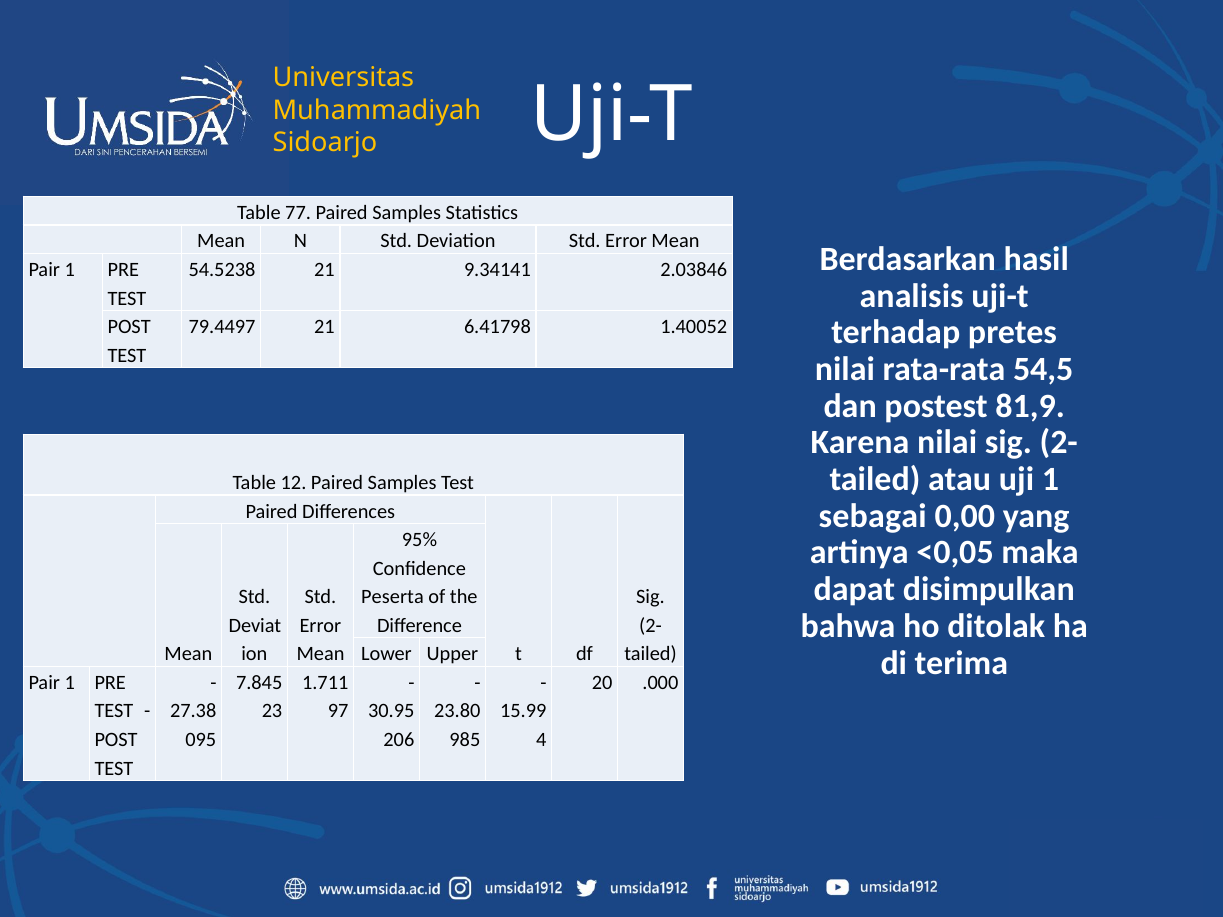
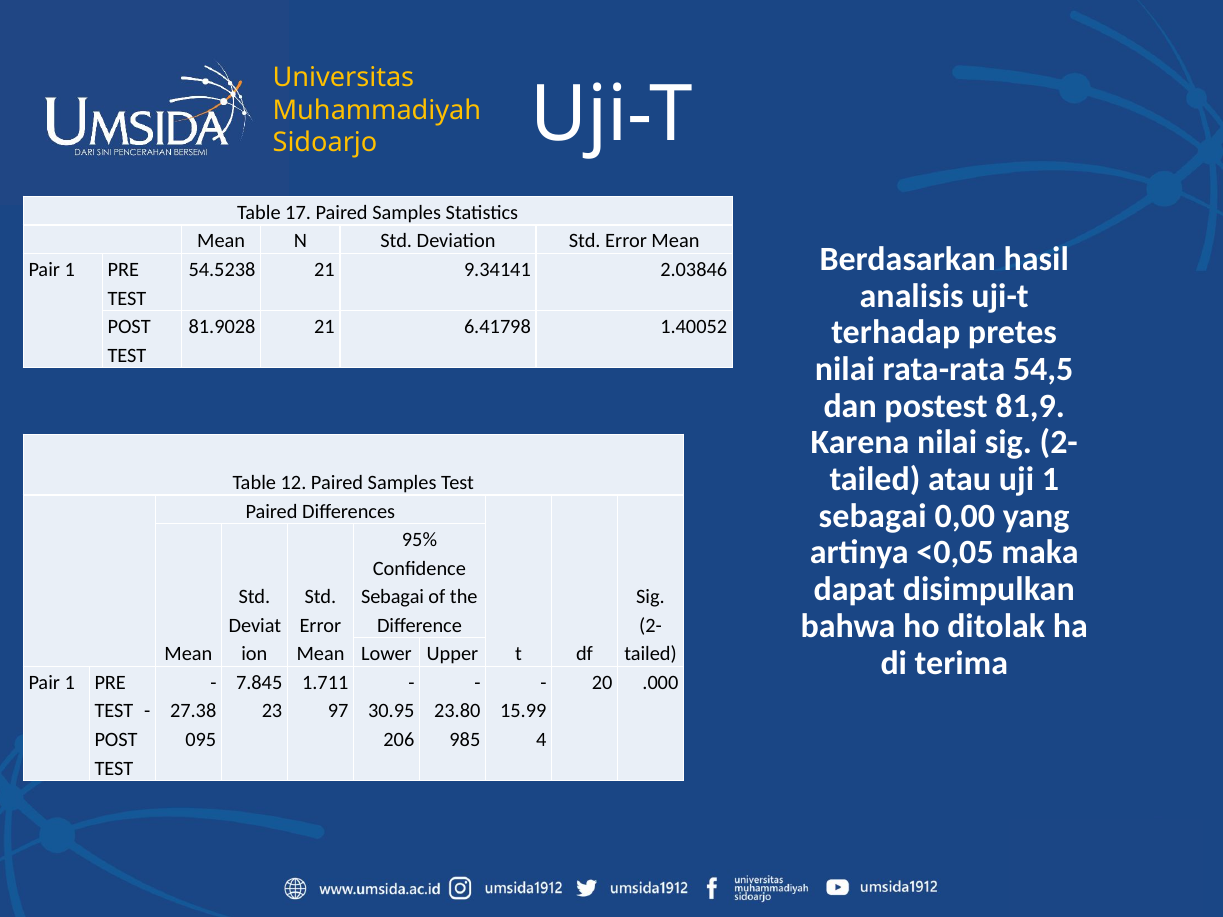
77: 77 -> 17 (298, 213)
79.4497: 79.4497 -> 81.9028 (222, 327)
Peserta: Peserta -> Sebagai (393, 597)
